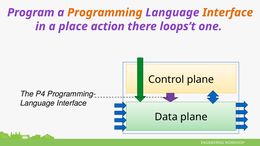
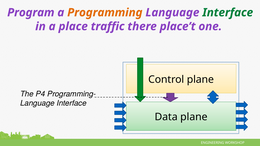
Interface colour: orange -> green (228, 13)
action: action -> traffic (108, 26)
loops’t: loops’t -> place’t (178, 26)
